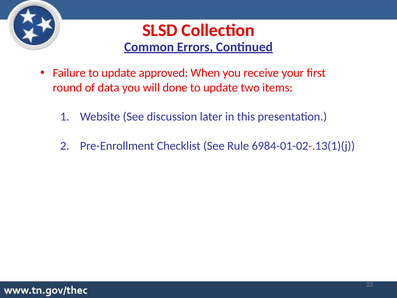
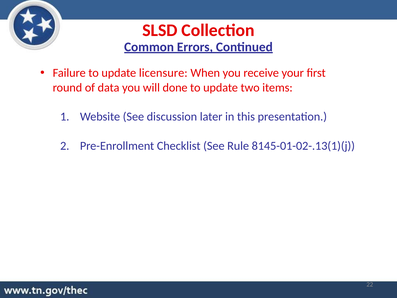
approved: approved -> licensure (163, 73)
6984-01-02-.13(1)(j: 6984-01-02-.13(1)(j -> 8145-01-02-.13(1)(j (303, 146)
